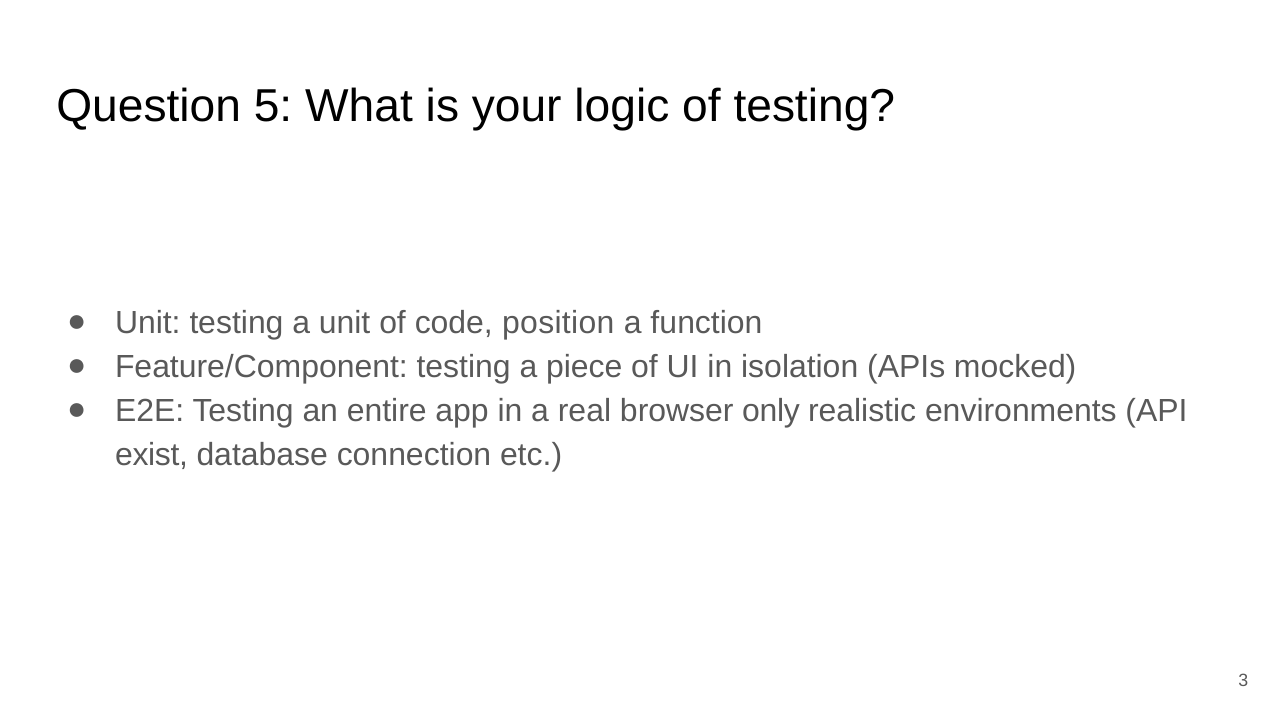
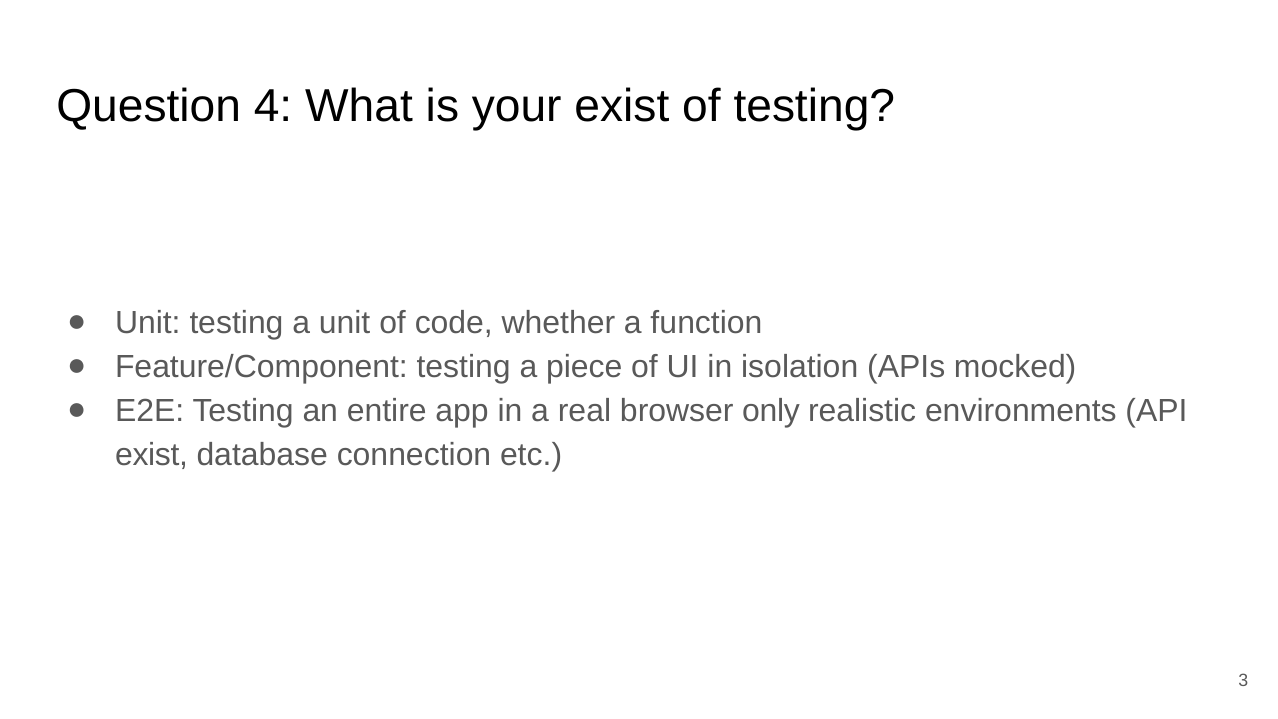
5: 5 -> 4 (273, 106)
your logic: logic -> exist (622, 106)
position: position -> whether (558, 323)
